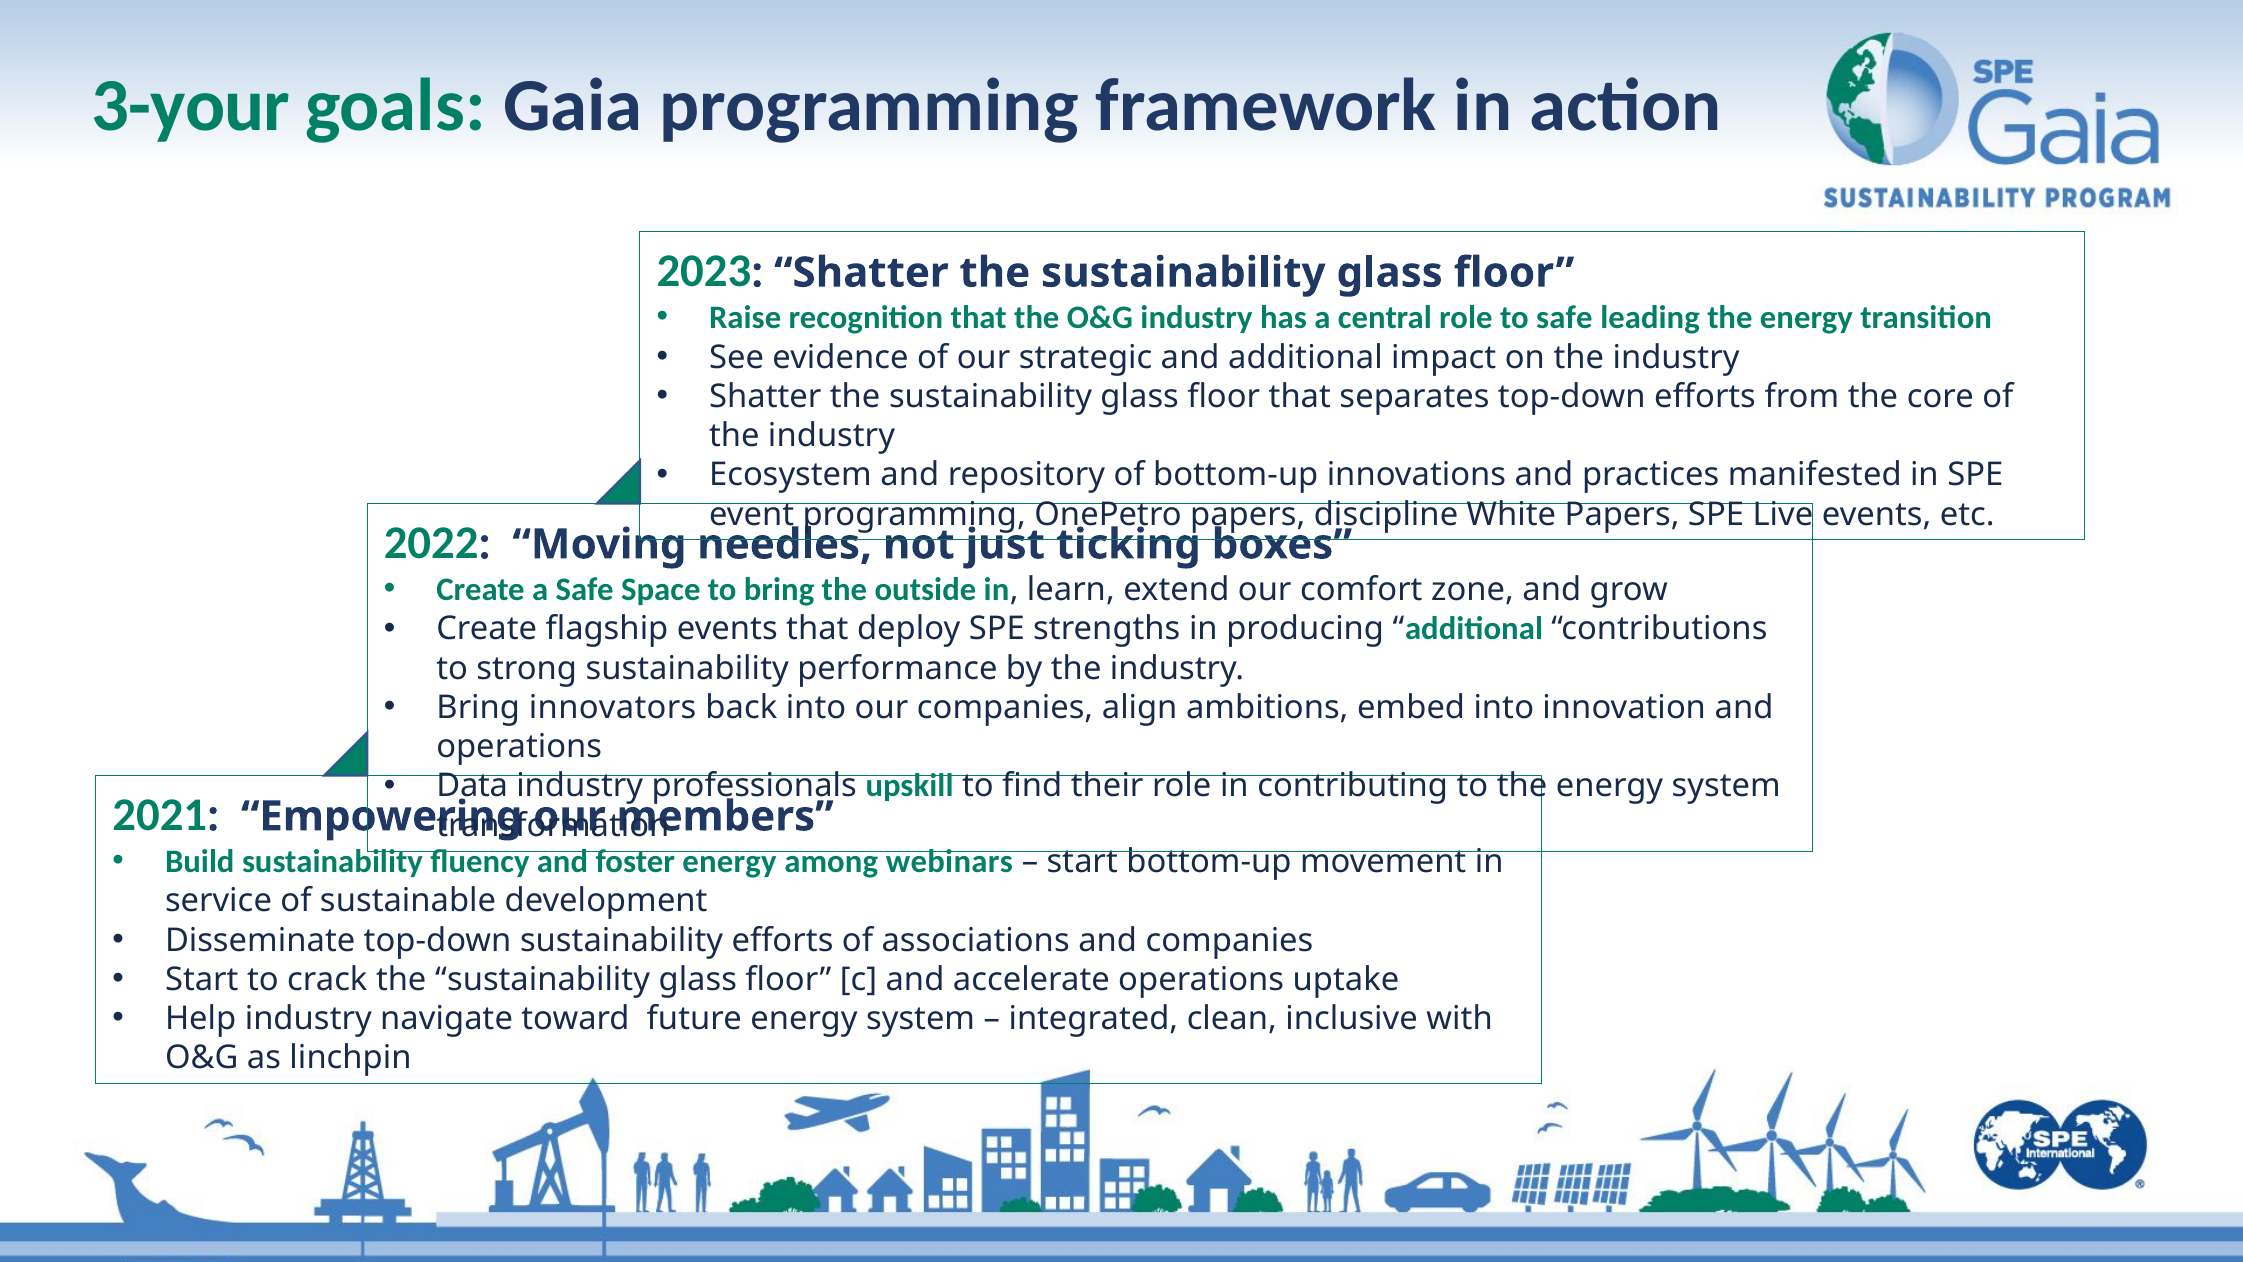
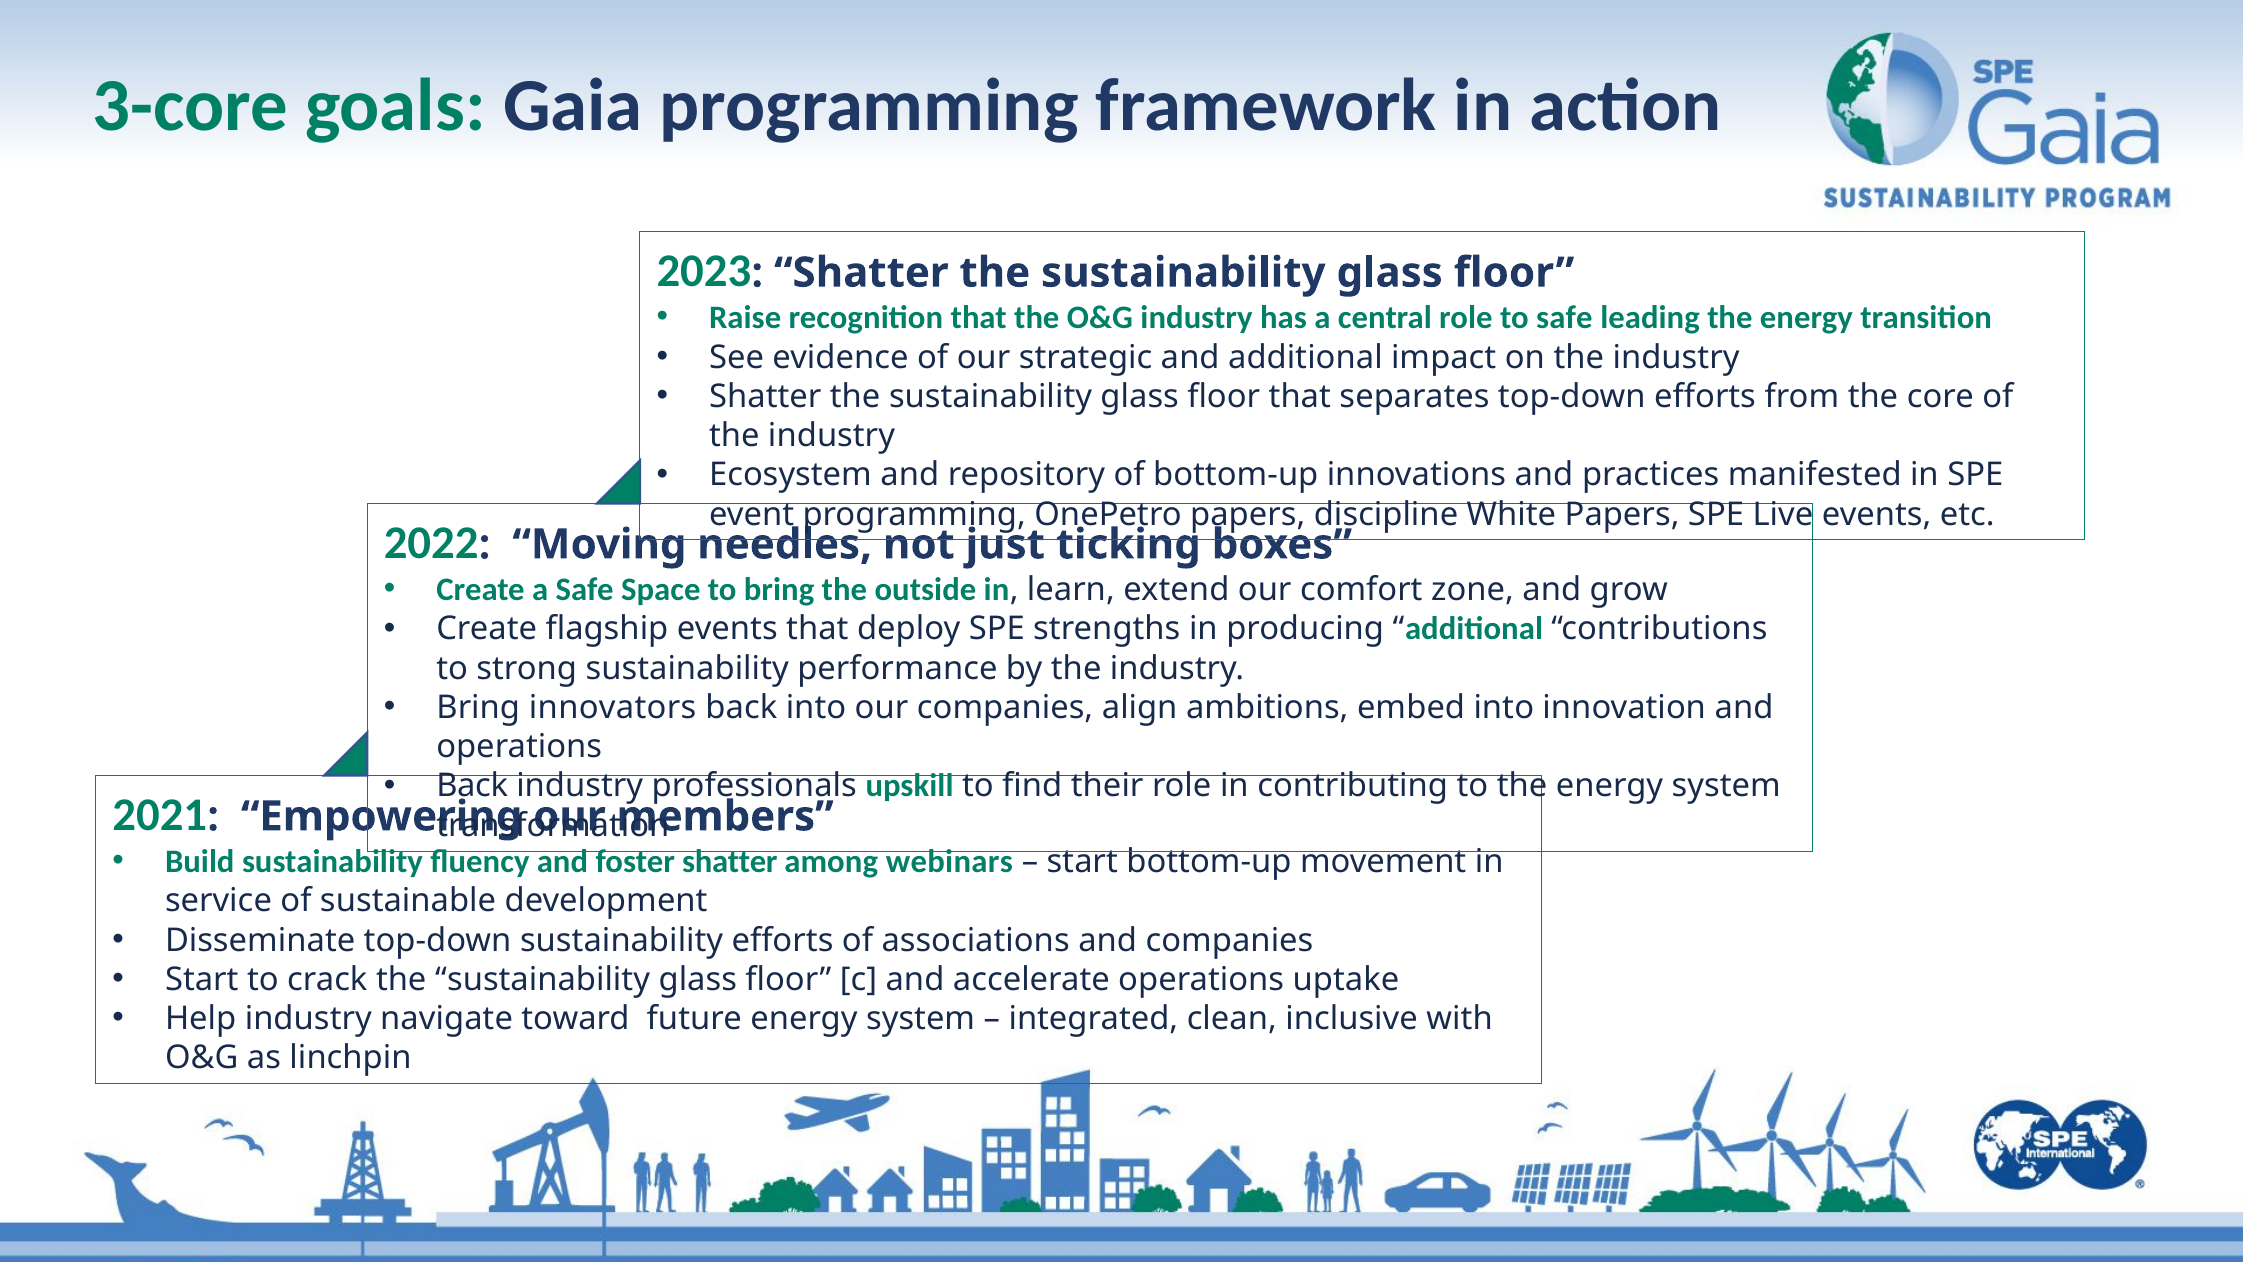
3-your: 3-your -> 3-core (190, 106)
Data: Data -> Back (472, 786)
foster energy: energy -> shatter (730, 861)
